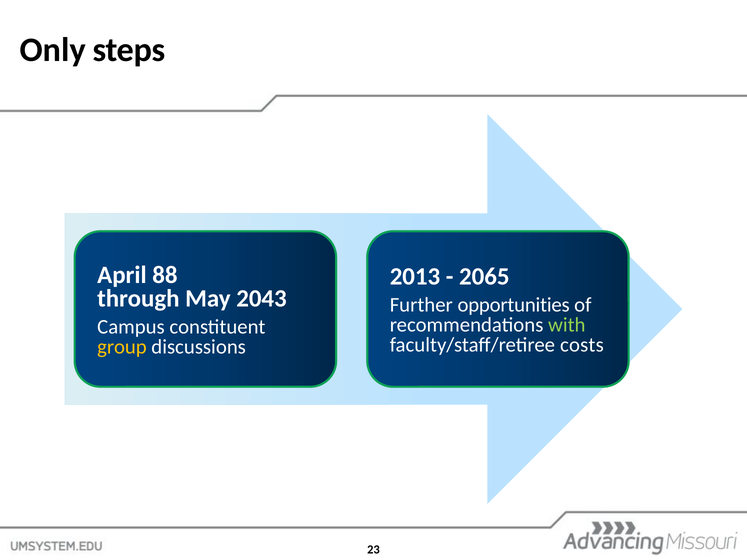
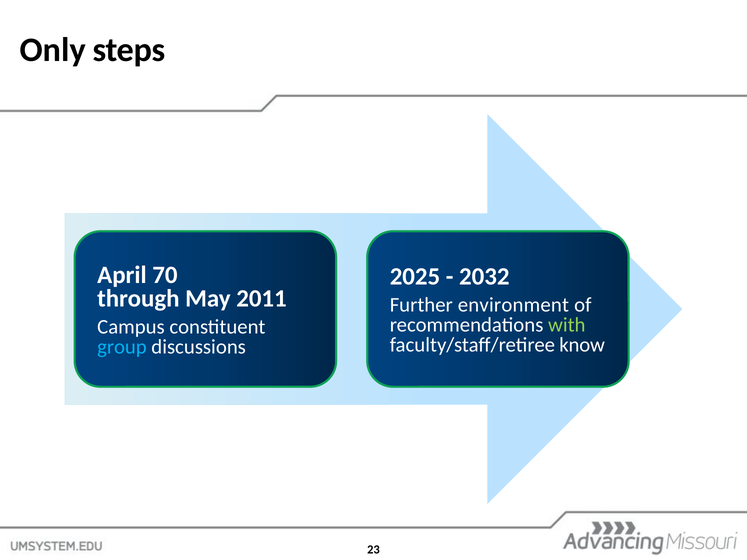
88: 88 -> 70 (165, 275)
2013: 2013 -> 2025 (415, 277)
2065: 2065 -> 2032 (484, 277)
2043: 2043 -> 2011 (261, 299)
opportunities: opportunities -> environment (513, 305)
costs: costs -> know (582, 345)
group colour: yellow -> light blue (122, 347)
